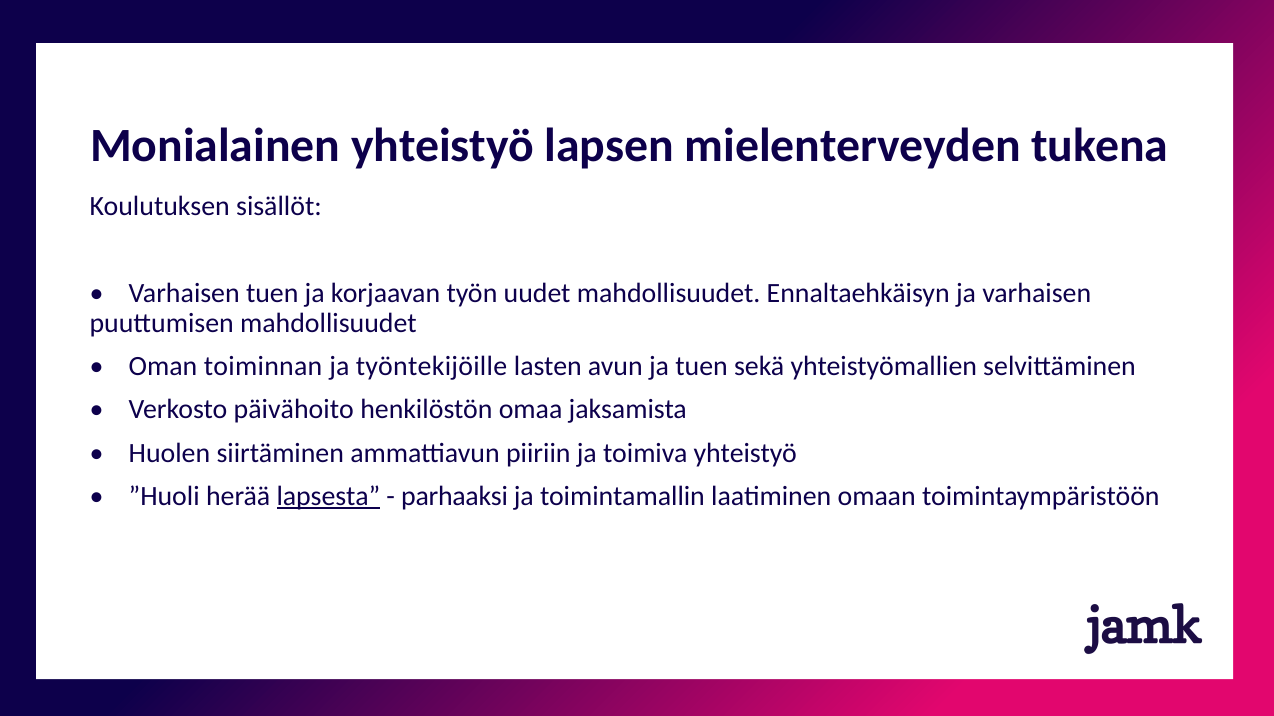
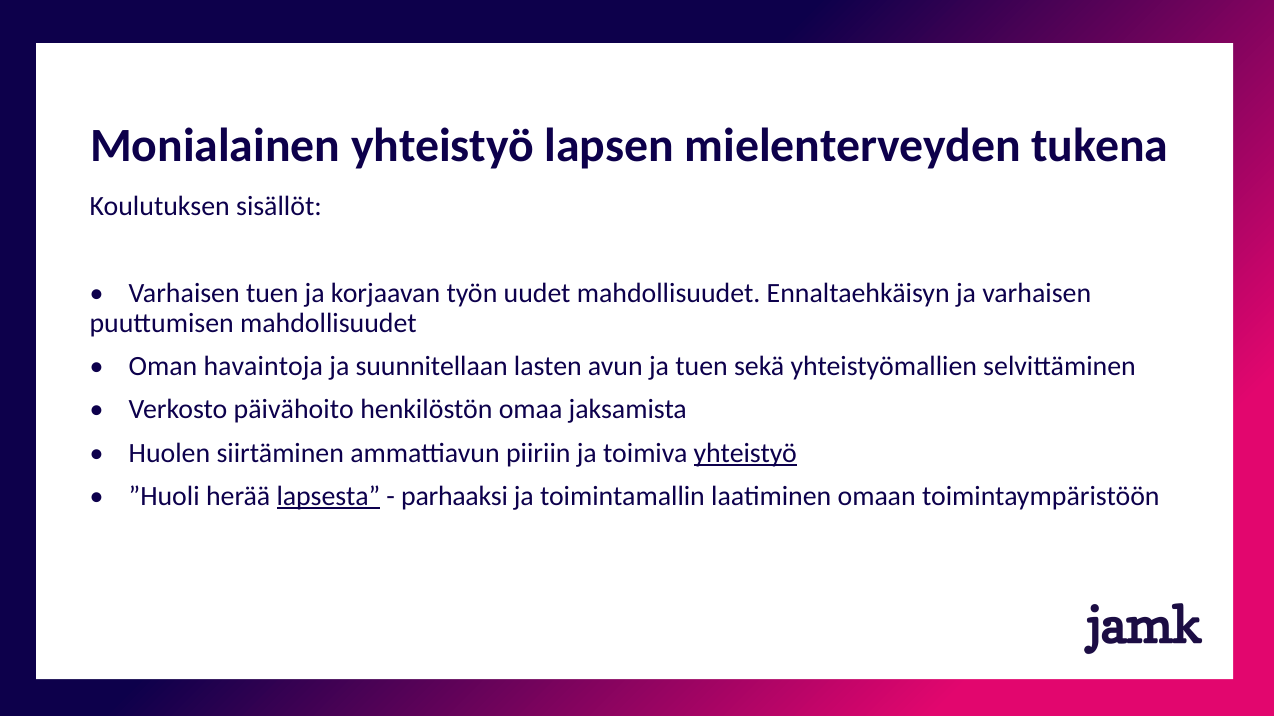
toiminnan: toiminnan -> havaintoja (263, 367)
työntekijöille: työntekijöille -> suunnitellaan (432, 367)
yhteistyö underline: none -> present (745, 453)
